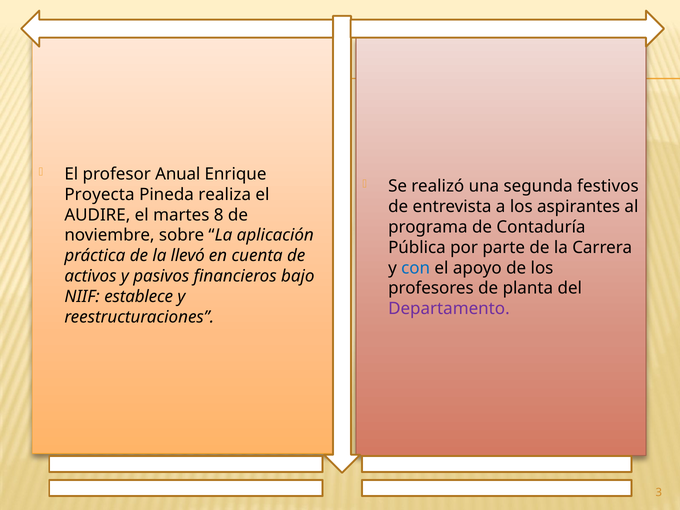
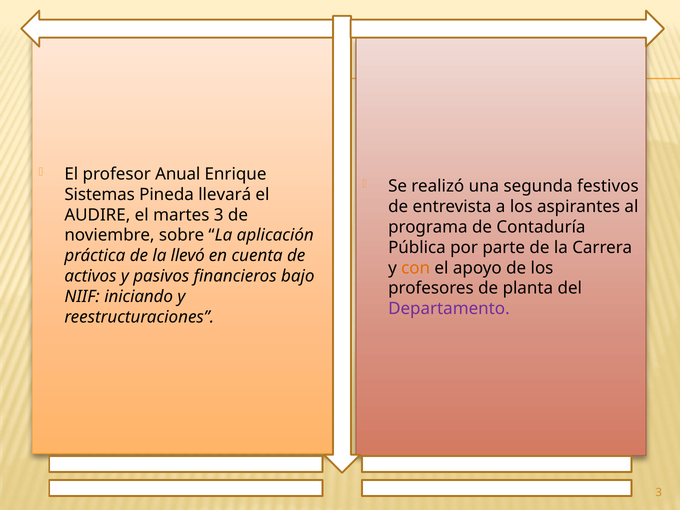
Proyecta: Proyecta -> Sistemas (100, 195)
realiza: realiza -> llevará (225, 195)
martes 8: 8 -> 3 (219, 215)
con colour: blue -> orange (416, 268)
establece: establece -> iniciando (139, 297)
